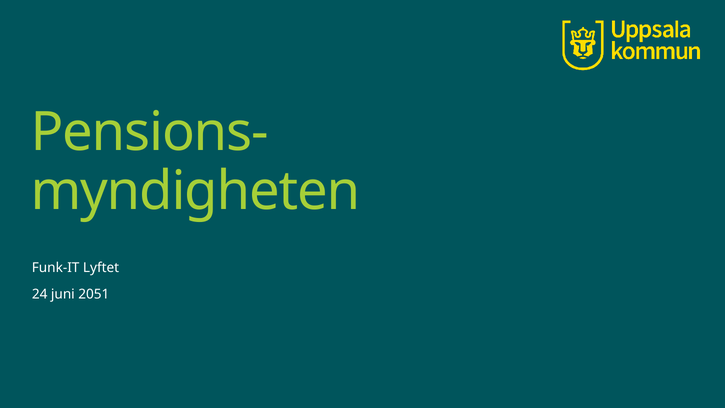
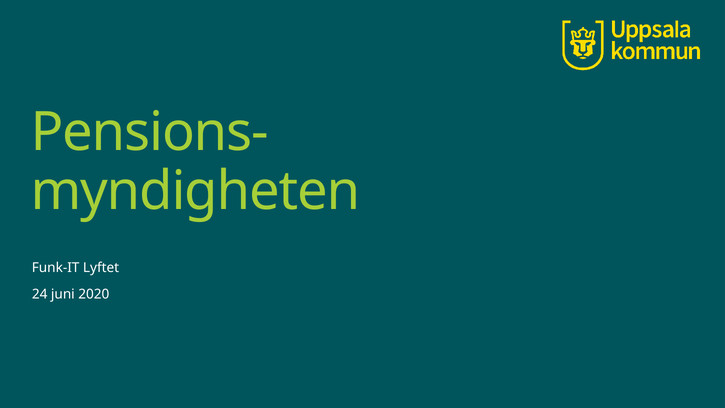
2051: 2051 -> 2020 (94, 294)
